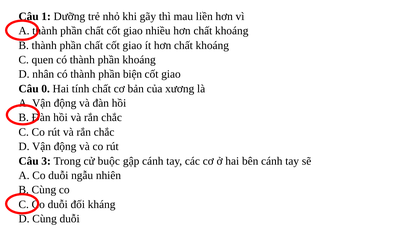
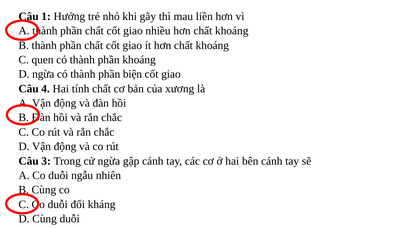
Dưỡng: Dưỡng -> Hưởng (69, 16)
D nhân: nhân -> ngừa (43, 74)
0: 0 -> 4 (46, 89)
cử buộc: buộc -> ngừa (109, 161)
